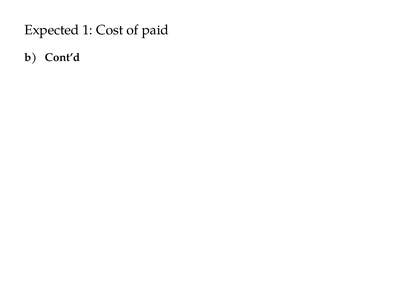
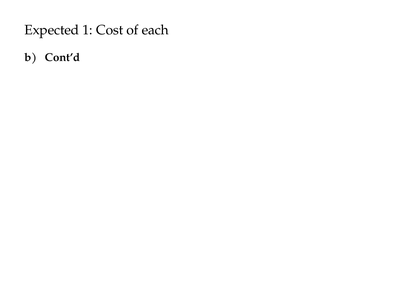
paid: paid -> each (155, 30)
